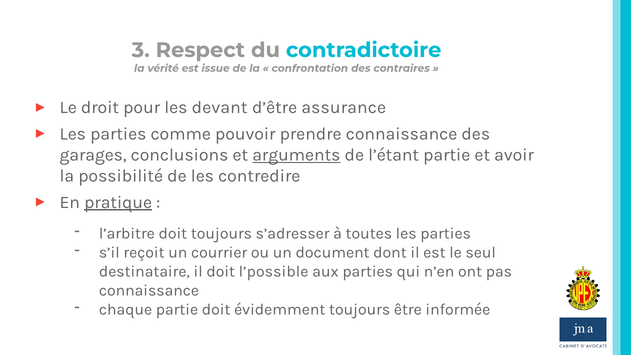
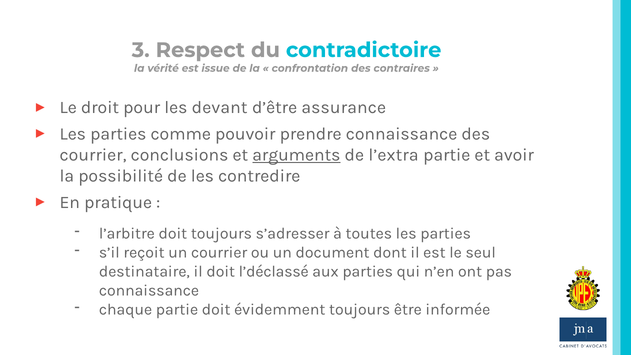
garages: garages -> courrier (93, 155)
l’étant: l’étant -> l’extra (394, 155)
pratique underline: present -> none (118, 202)
l’possible: l’possible -> l’déclassé (274, 271)
